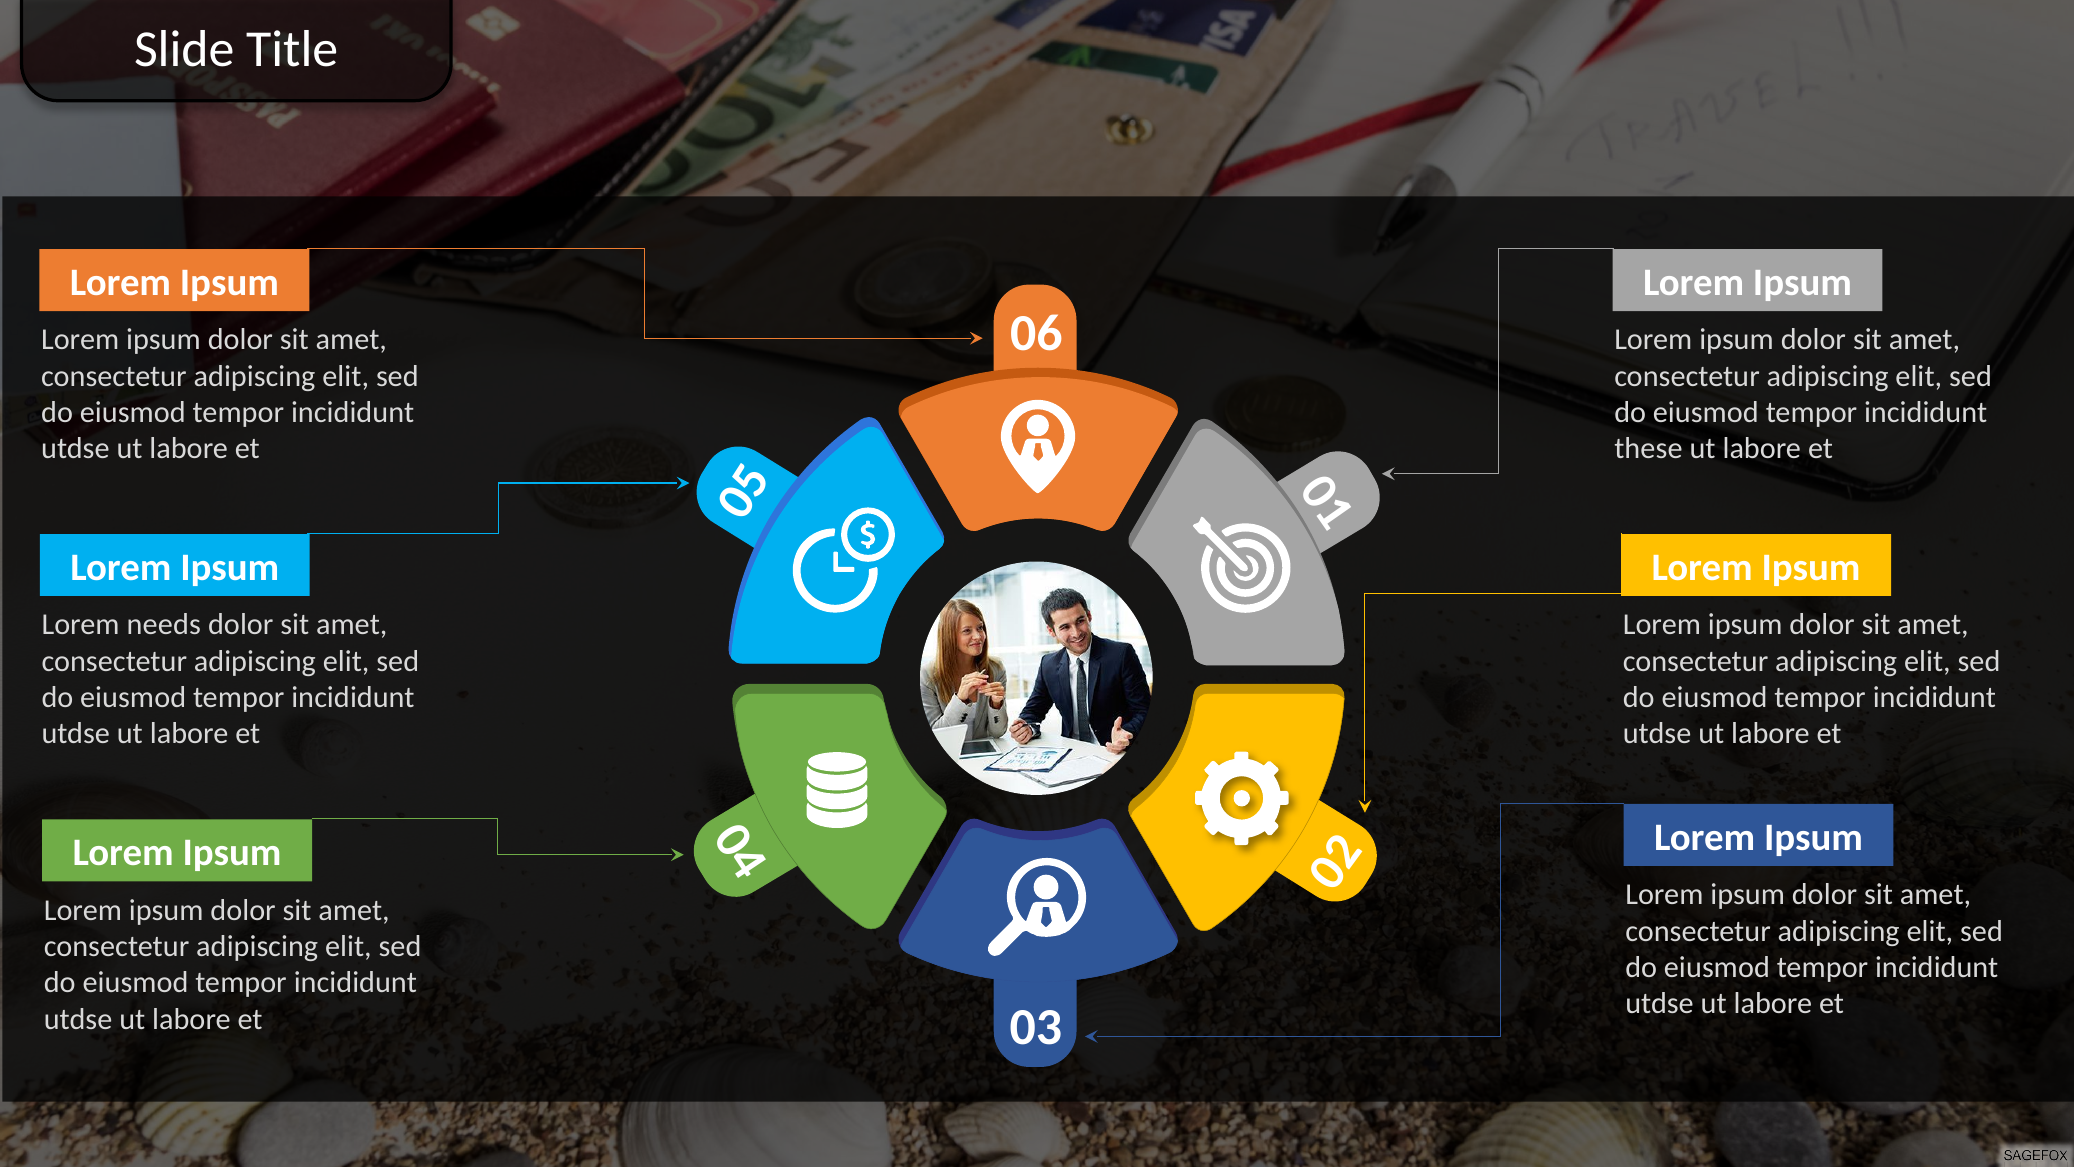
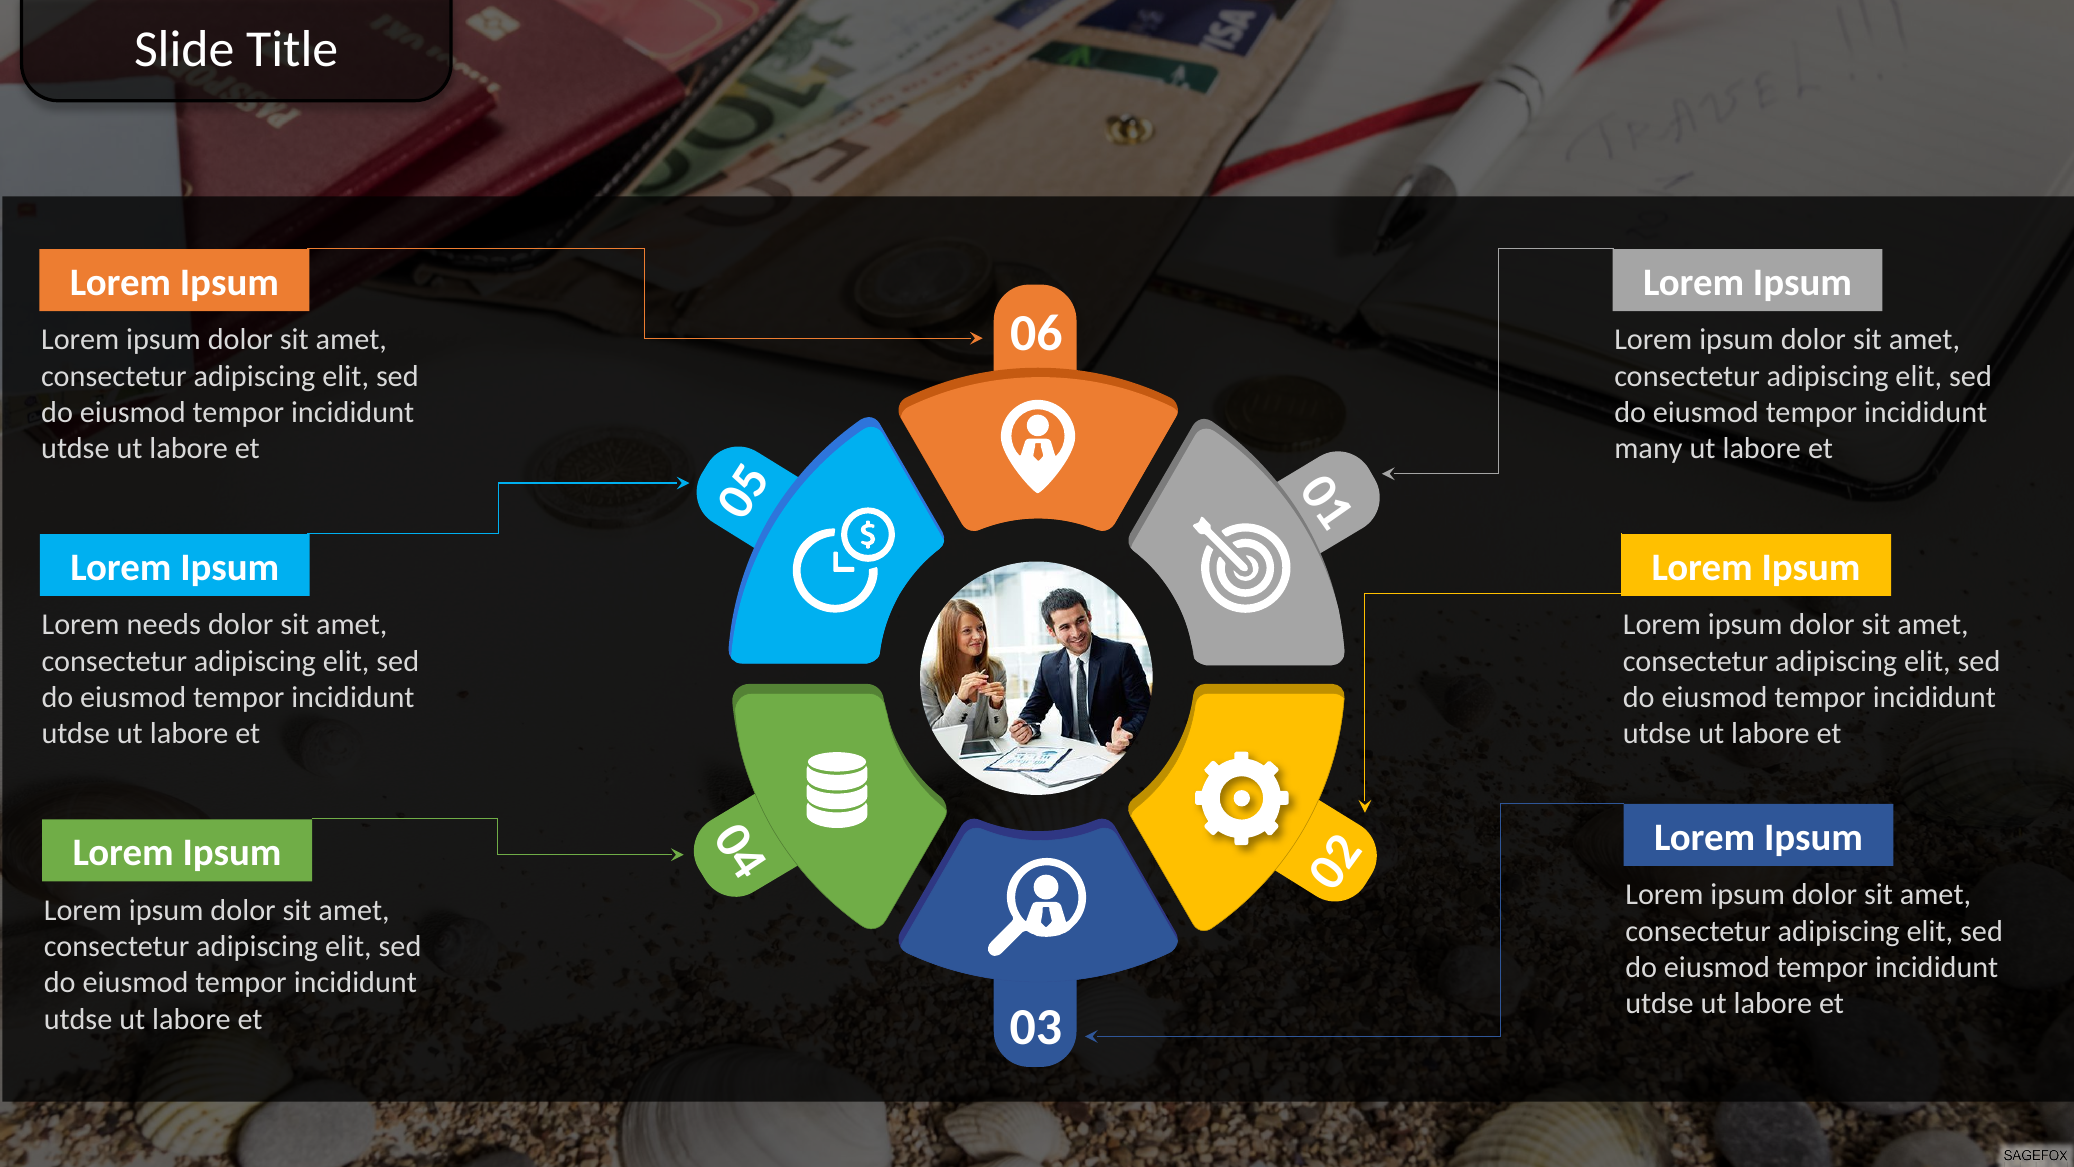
these: these -> many (1648, 449)
